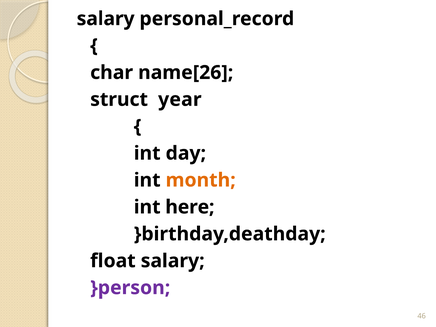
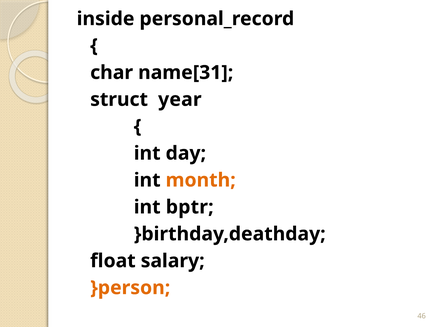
salary: salary -> inside (106, 19)
name[26: name[26 -> name[31 (186, 73)
here: here -> bptr (190, 207)
}person colour: purple -> orange (130, 288)
